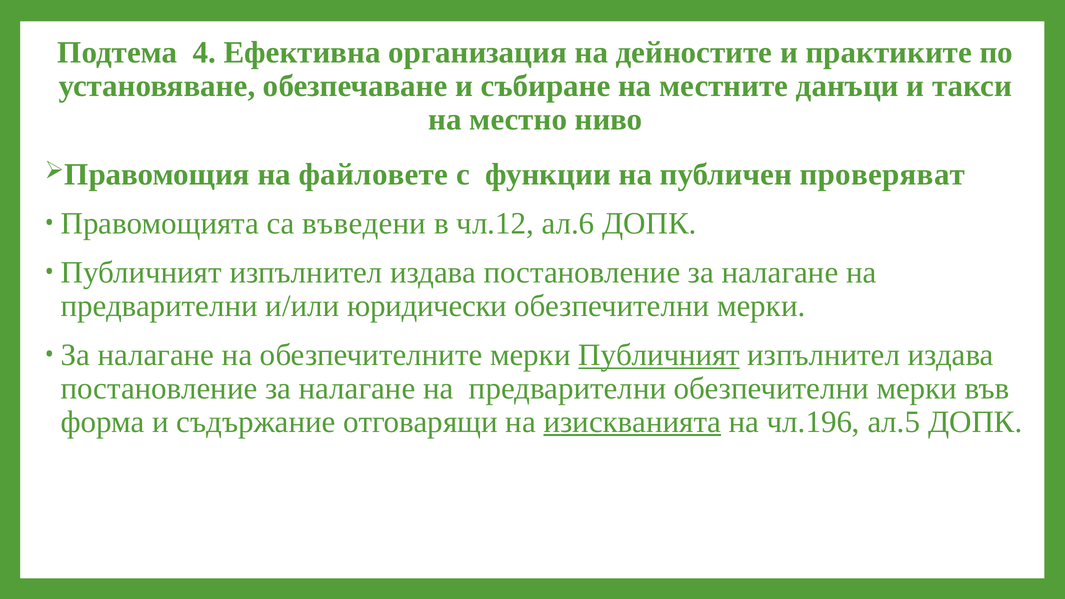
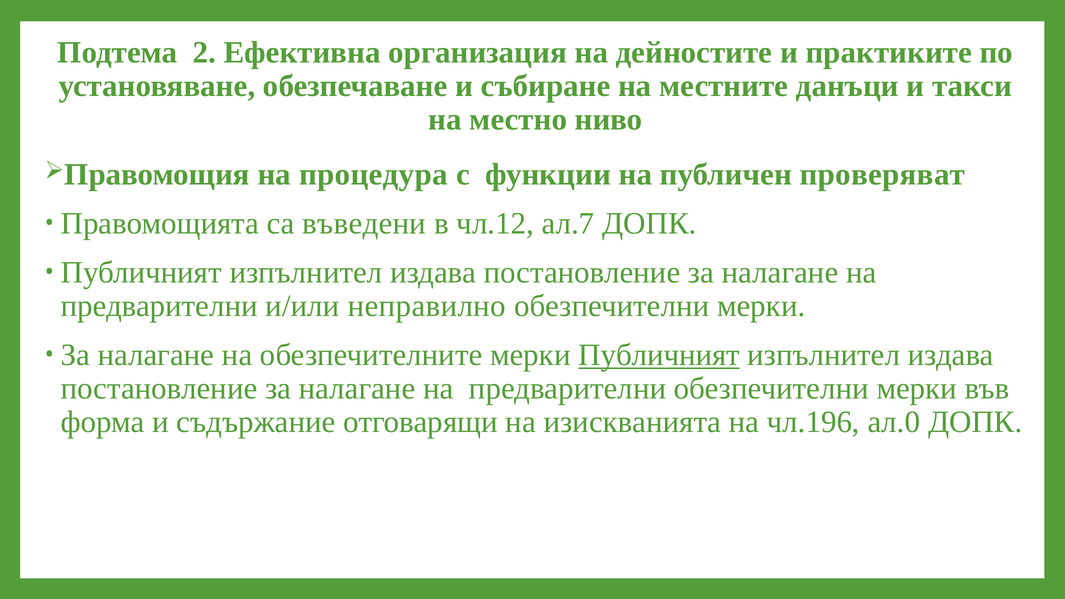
4: 4 -> 2 (204, 52)
файловете: файловете -> процедура (373, 174)
ал.6: ал.6 -> ал.7 (568, 223)
юридически: юридически -> неправилно (427, 306)
изискванията underline: present -> none (632, 422)
ал.5: ал.5 -> ал.0 (894, 422)
